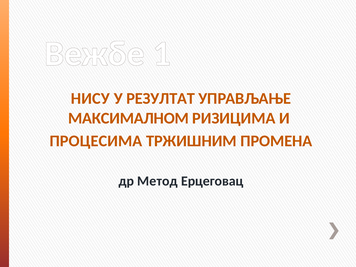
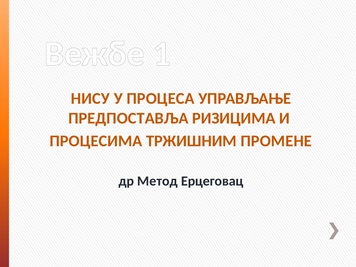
РЕЗУЛТАТ: РЕЗУЛТАТ -> ПРОЦЕСА (161, 99)
МАКСИМАЛНОМ: МАКСИМАЛНОМ -> ПРЕДПОСТАВЉА (128, 118)
ПРОМЕНА: ПРОМЕНА -> ПРОМЕНЕ (276, 141)
